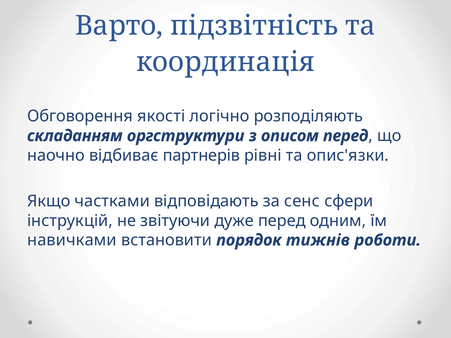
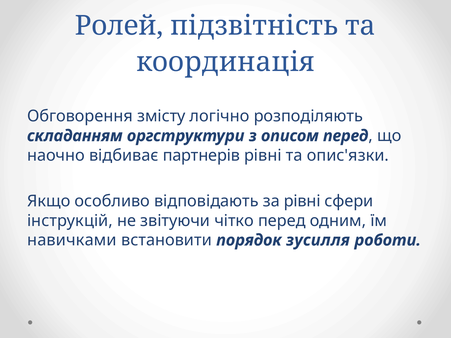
Варто: Варто -> Ролей (119, 26)
якості: якості -> змісту (161, 116)
частками: частками -> особливо (112, 201)
за сенс: сенс -> рівні (302, 201)
дуже: дуже -> чітко (234, 221)
тижнів: тижнів -> зусилля (318, 240)
